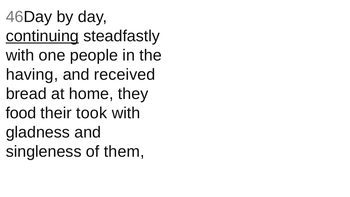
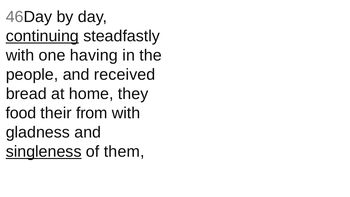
people: people -> having (94, 55)
having: having -> people (32, 75)
took: took -> from (92, 113)
singleness underline: none -> present (44, 152)
